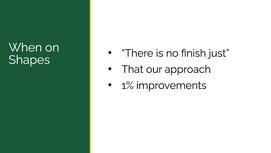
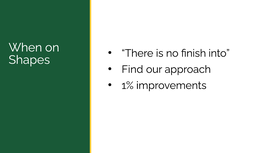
just: just -> into (219, 53)
That: That -> Find (132, 69)
